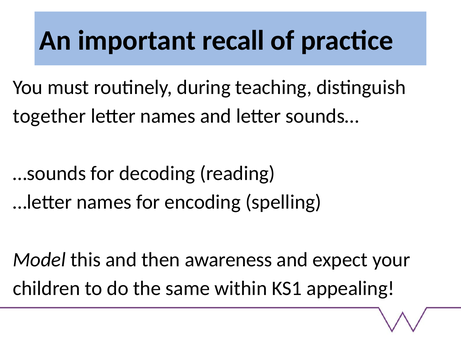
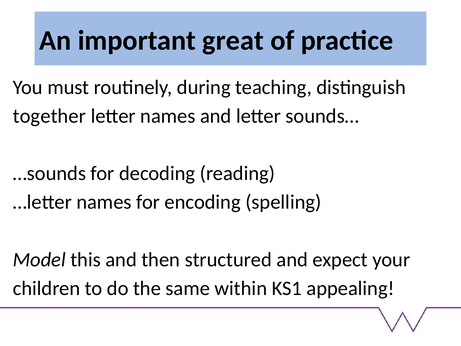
recall: recall -> great (233, 40)
awareness: awareness -> structured (228, 259)
